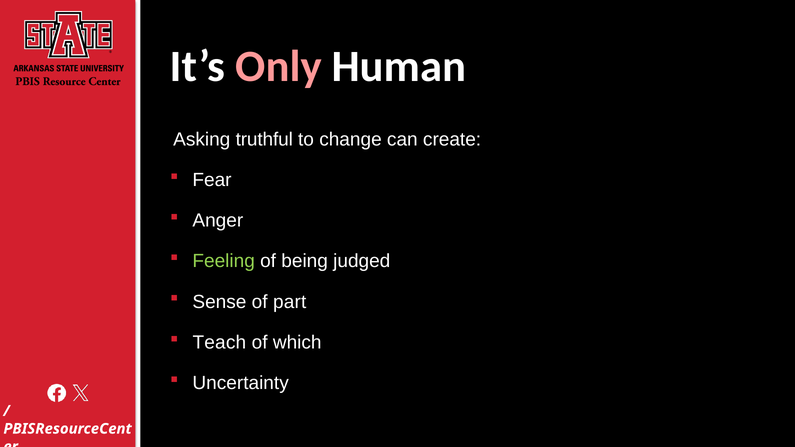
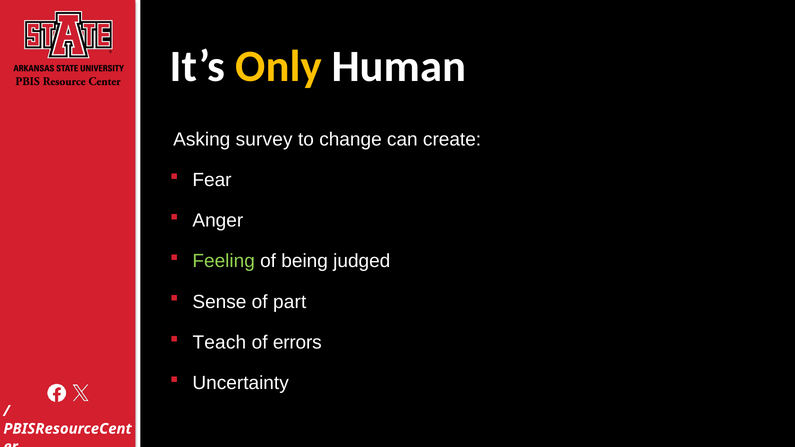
Only colour: pink -> yellow (279, 67)
truthful: truthful -> survey (264, 139)
which: which -> errors (297, 343)
